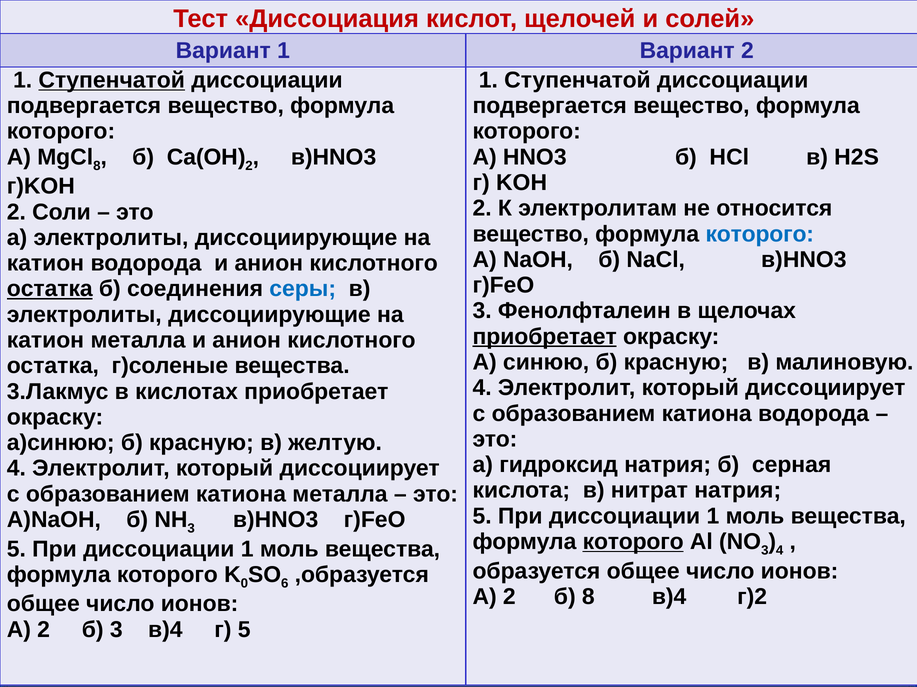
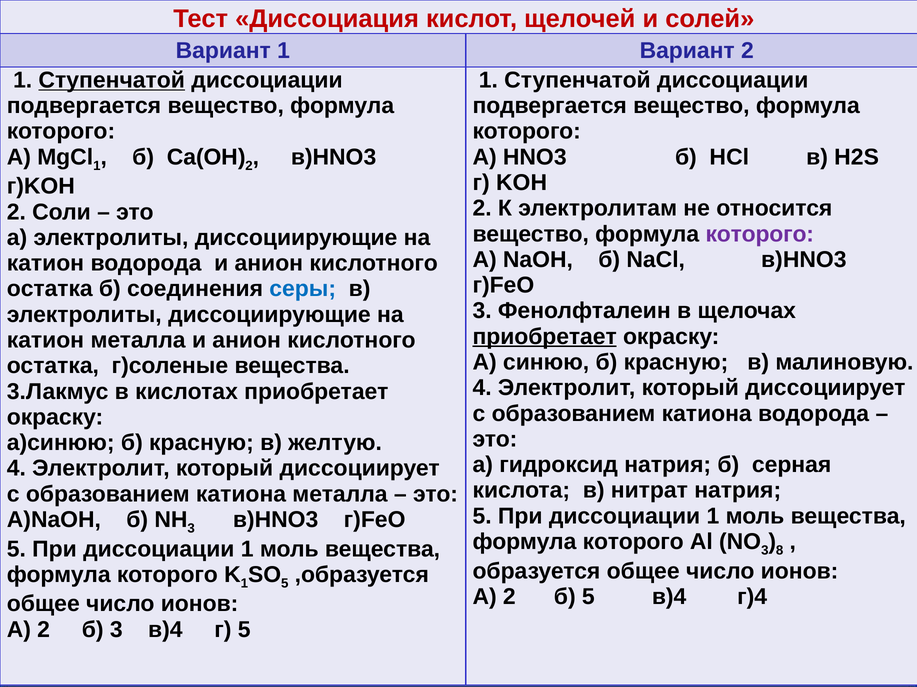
8: 8 -> 1 (97, 166)
которого colour: blue -> purple (760, 234)
остатка underline: present -> none (50, 289)
которого underline: present -> none (633, 542)
4: 4 -> 8 (780, 551)
0: 0 -> 1 (244, 584)
6: 6 -> 5 (285, 584)
б 8: 8 -> 5 (588, 597)
г)2: г)2 -> г)4 (752, 597)
